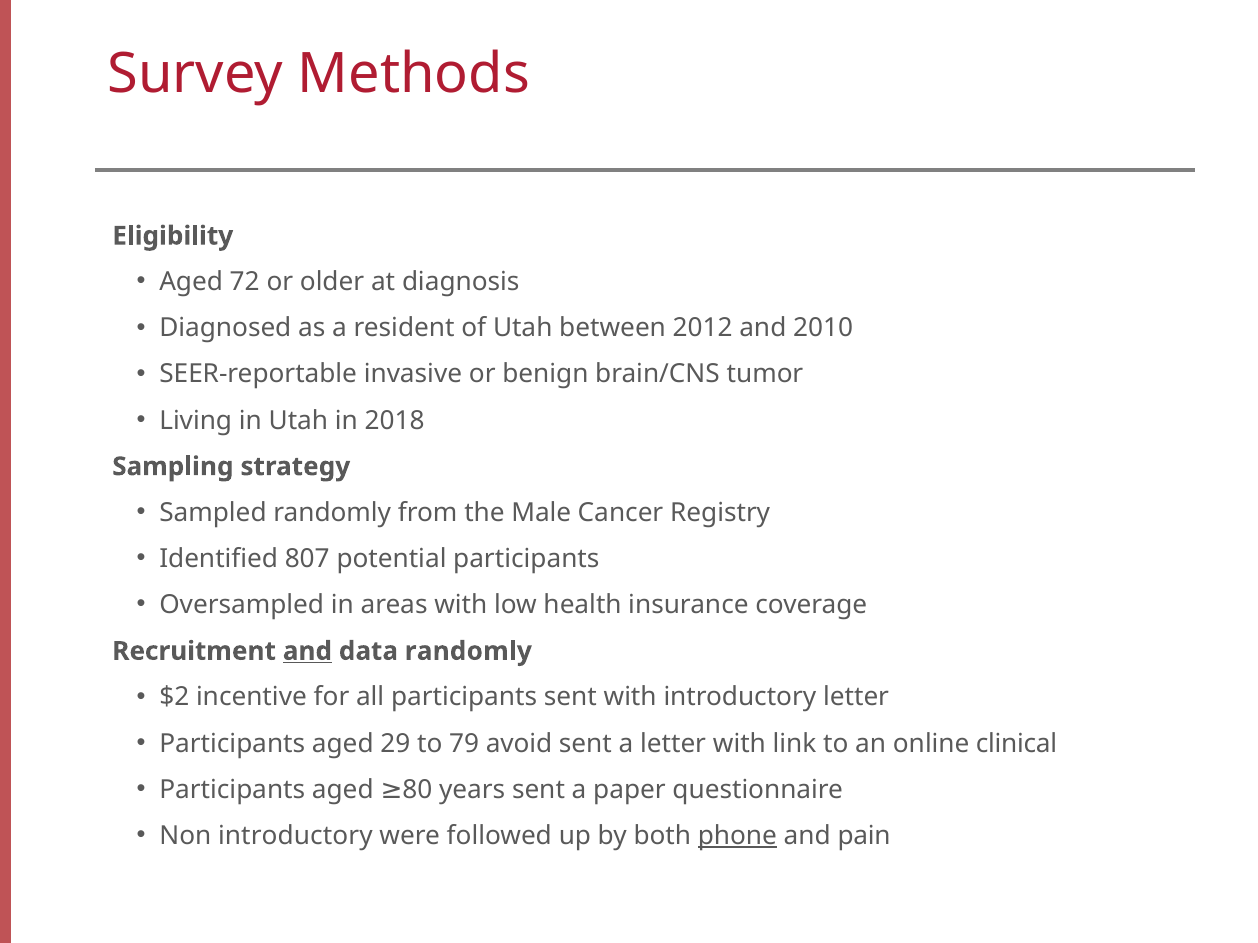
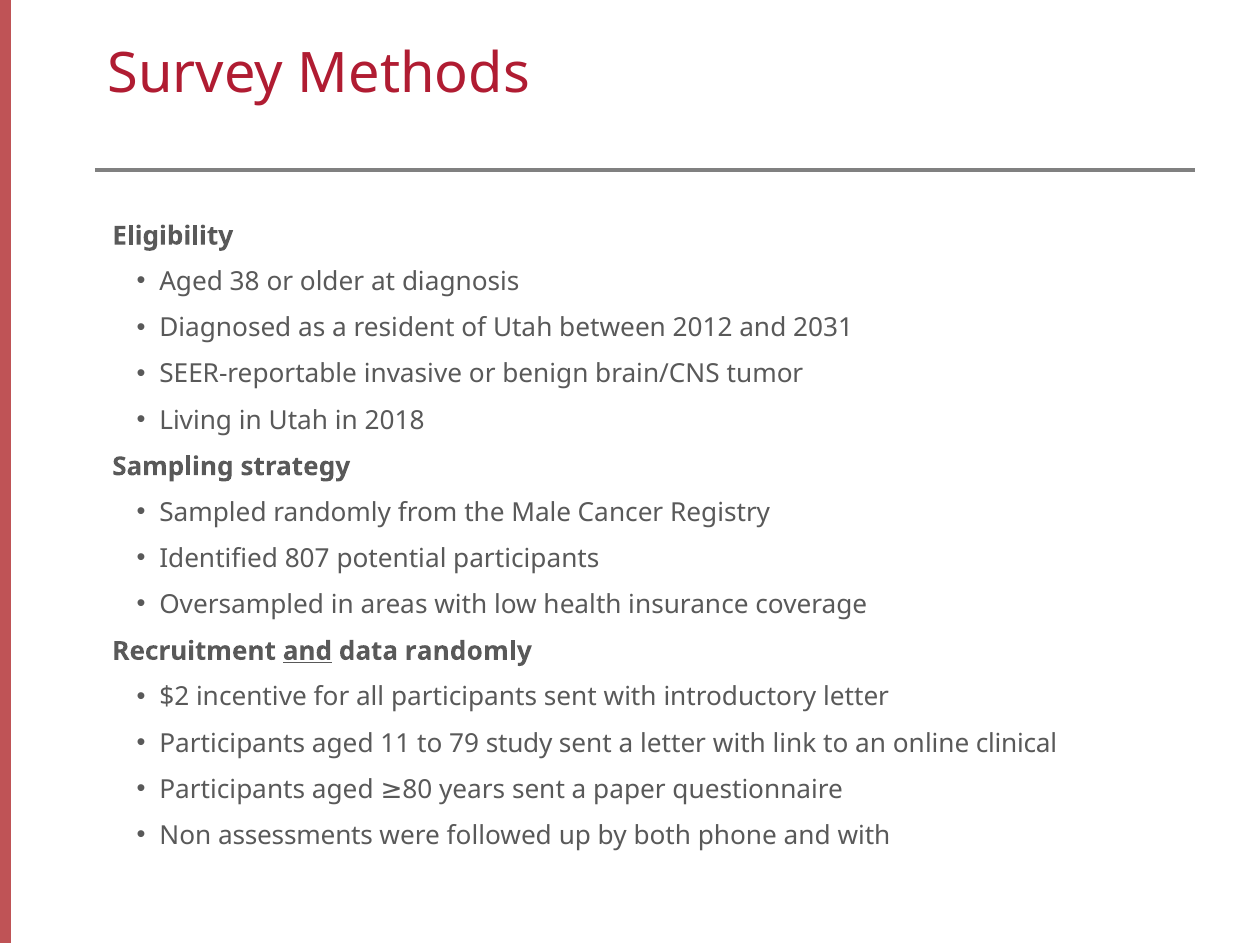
72: 72 -> 38 (245, 282)
2010: 2010 -> 2031 (823, 328)
29: 29 -> 11 (395, 744)
avoid: avoid -> study (519, 744)
Non introductory: introductory -> assessments (296, 836)
phone underline: present -> none (737, 836)
and pain: pain -> with (864, 836)
